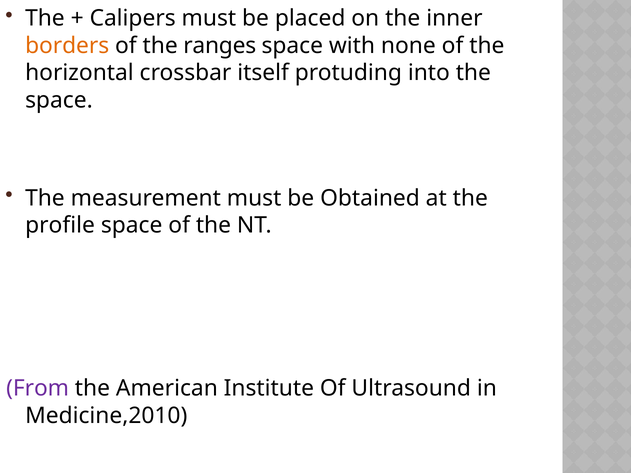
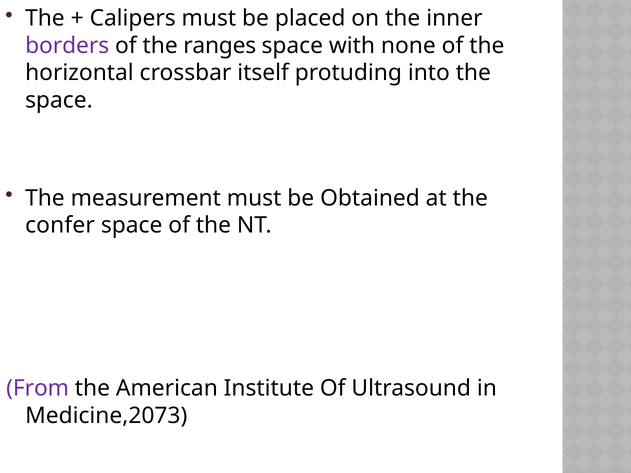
borders colour: orange -> purple (67, 46)
profile: profile -> confer (60, 225)
Medicine,2010: Medicine,2010 -> Medicine,2073 (106, 416)
